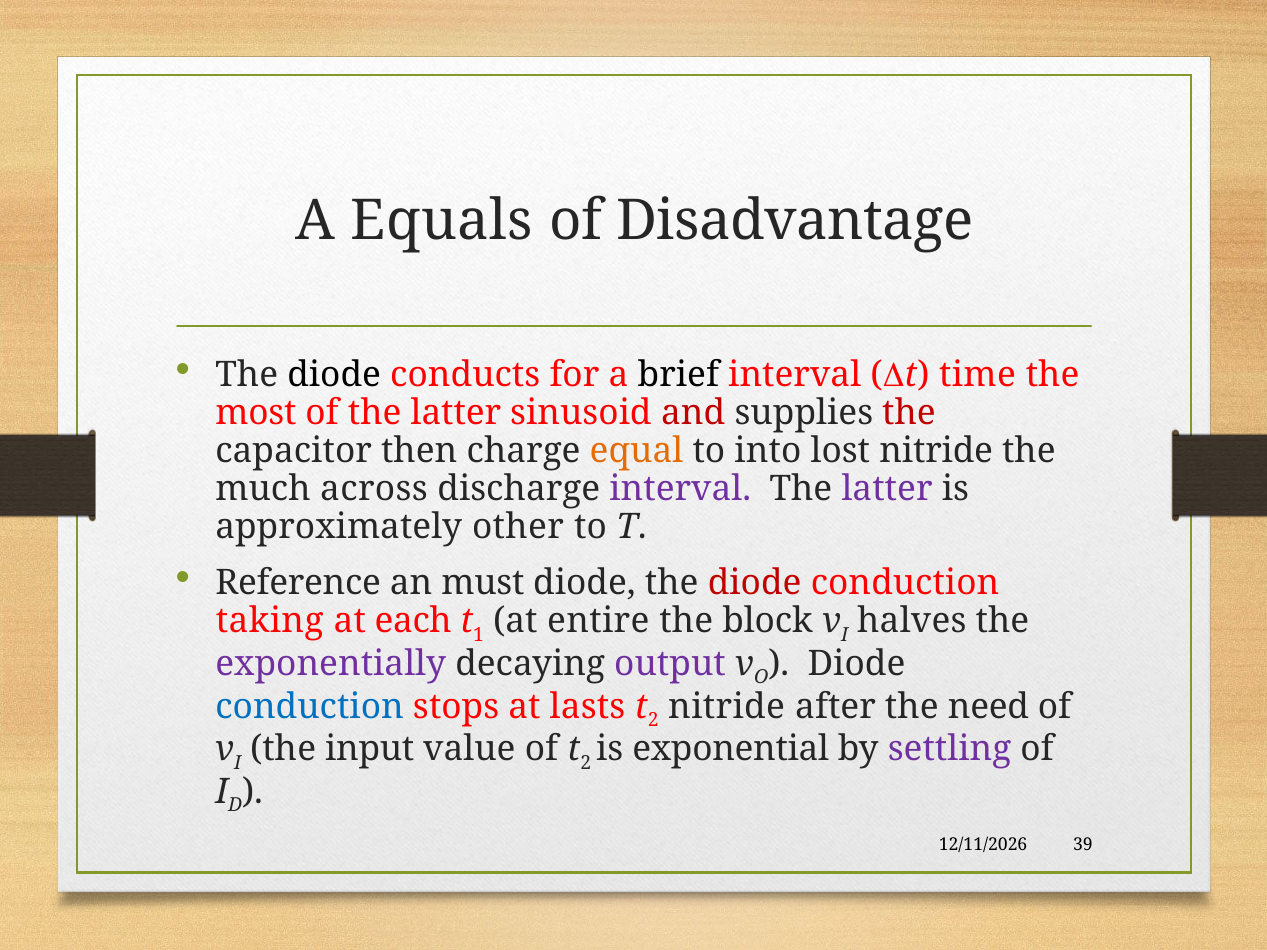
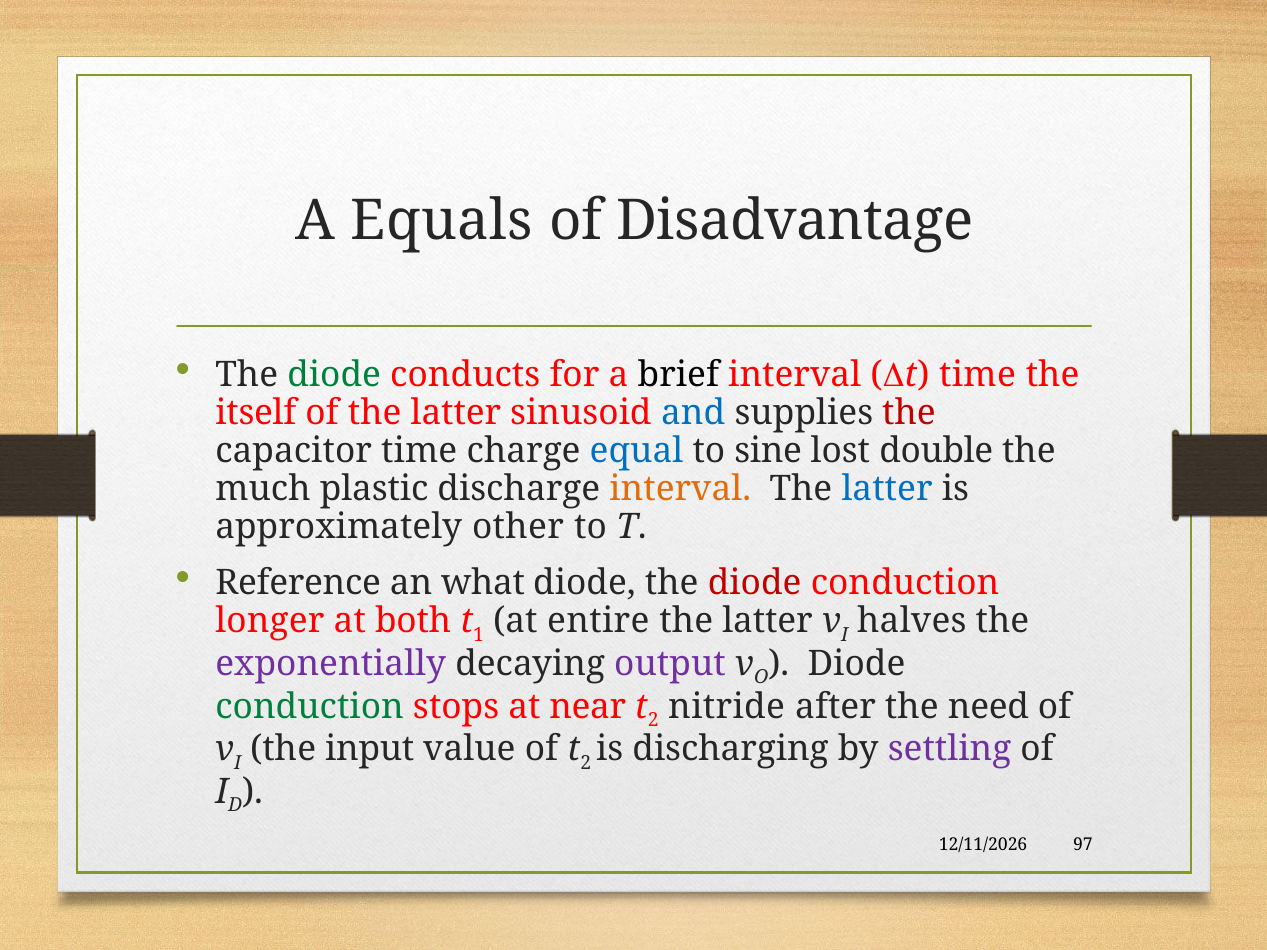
diode colour: black -> green (334, 375)
most: most -> itself (256, 413)
and colour: red -> blue (693, 413)
capacitor then: then -> time (419, 451)
equal colour: orange -> blue (637, 451)
into: into -> sine (768, 451)
lost nitride: nitride -> double (936, 451)
across: across -> plastic (374, 489)
interval colour: purple -> orange (680, 489)
latter colour: purple -> blue (887, 489)
must: must -> what (483, 583)
taking: taking -> longer (270, 621)
each: each -> both (413, 621)
block: block -> latter (768, 621)
conduction colour: blue -> green (310, 707)
lasts: lasts -> near (588, 707)
exponential: exponential -> discharging (731, 749)
39: 39 -> 97 (1083, 845)
